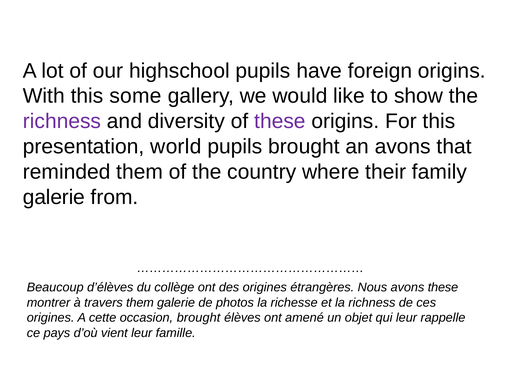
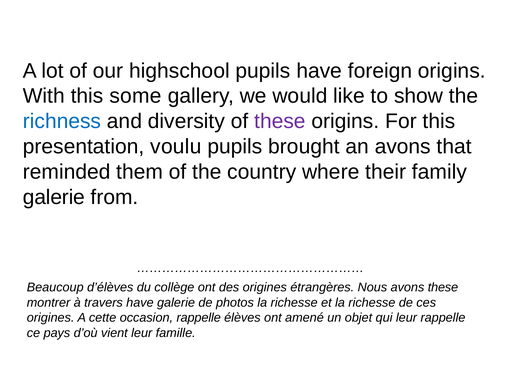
richness colour: purple -> blue (62, 121)
world: world -> voulu (176, 146)
travers them: them -> have (140, 302)
et la richness: richness -> richesse (372, 302)
occasion brought: brought -> rappelle (199, 318)
